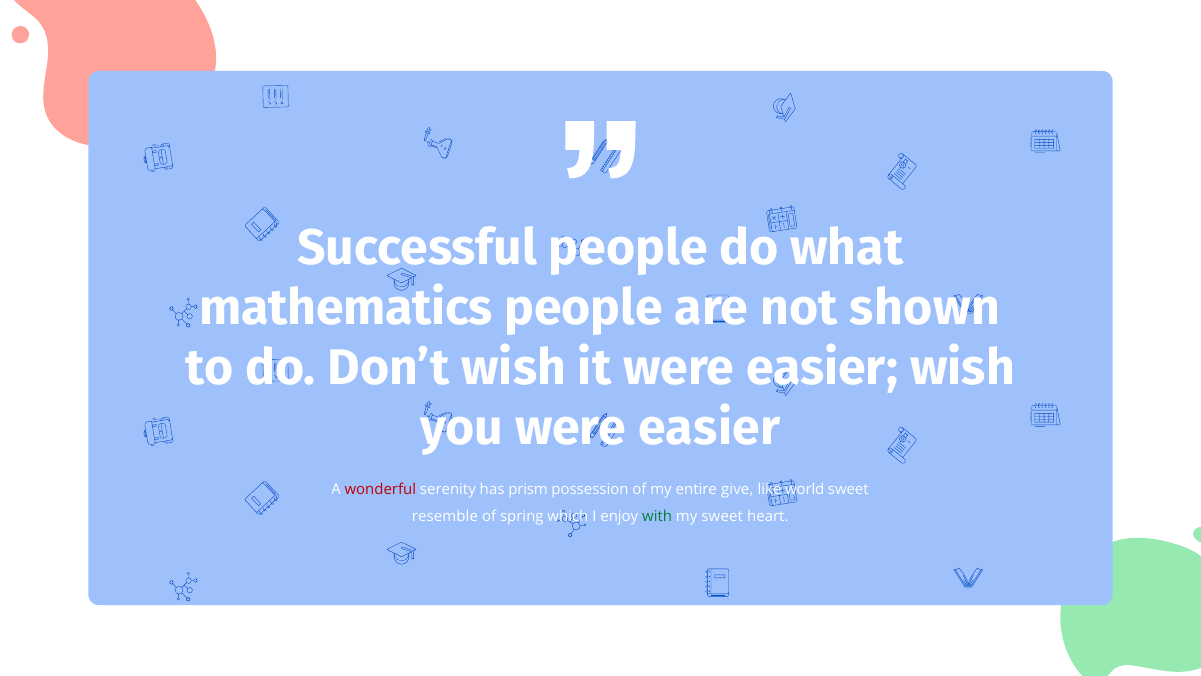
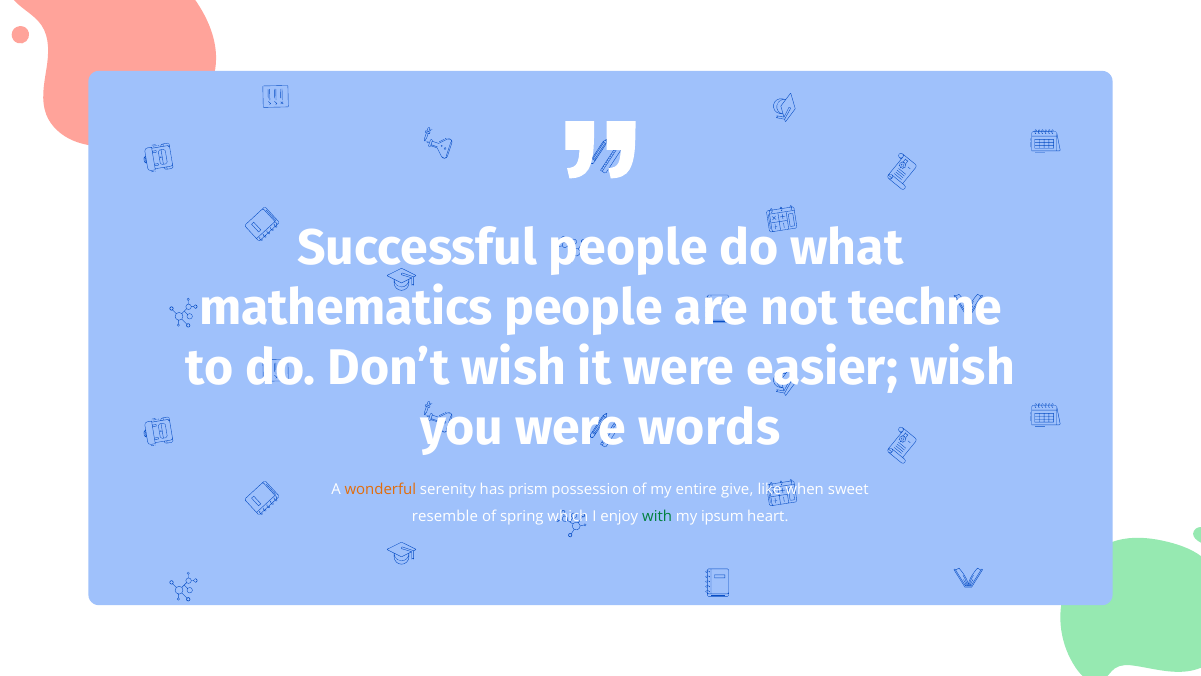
shown: shown -> techne (926, 308)
you were easier: easier -> words (709, 428)
wonderful colour: red -> orange (380, 490)
world: world -> when (805, 490)
my sweet: sweet -> ipsum (722, 517)
